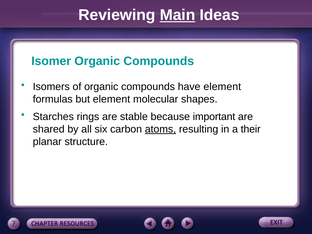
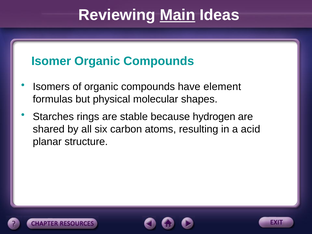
but element: element -> physical (112, 99)
important: important -> hydrogen (214, 117)
atoms underline: present -> none (160, 129)
their: their -> acid (251, 129)
